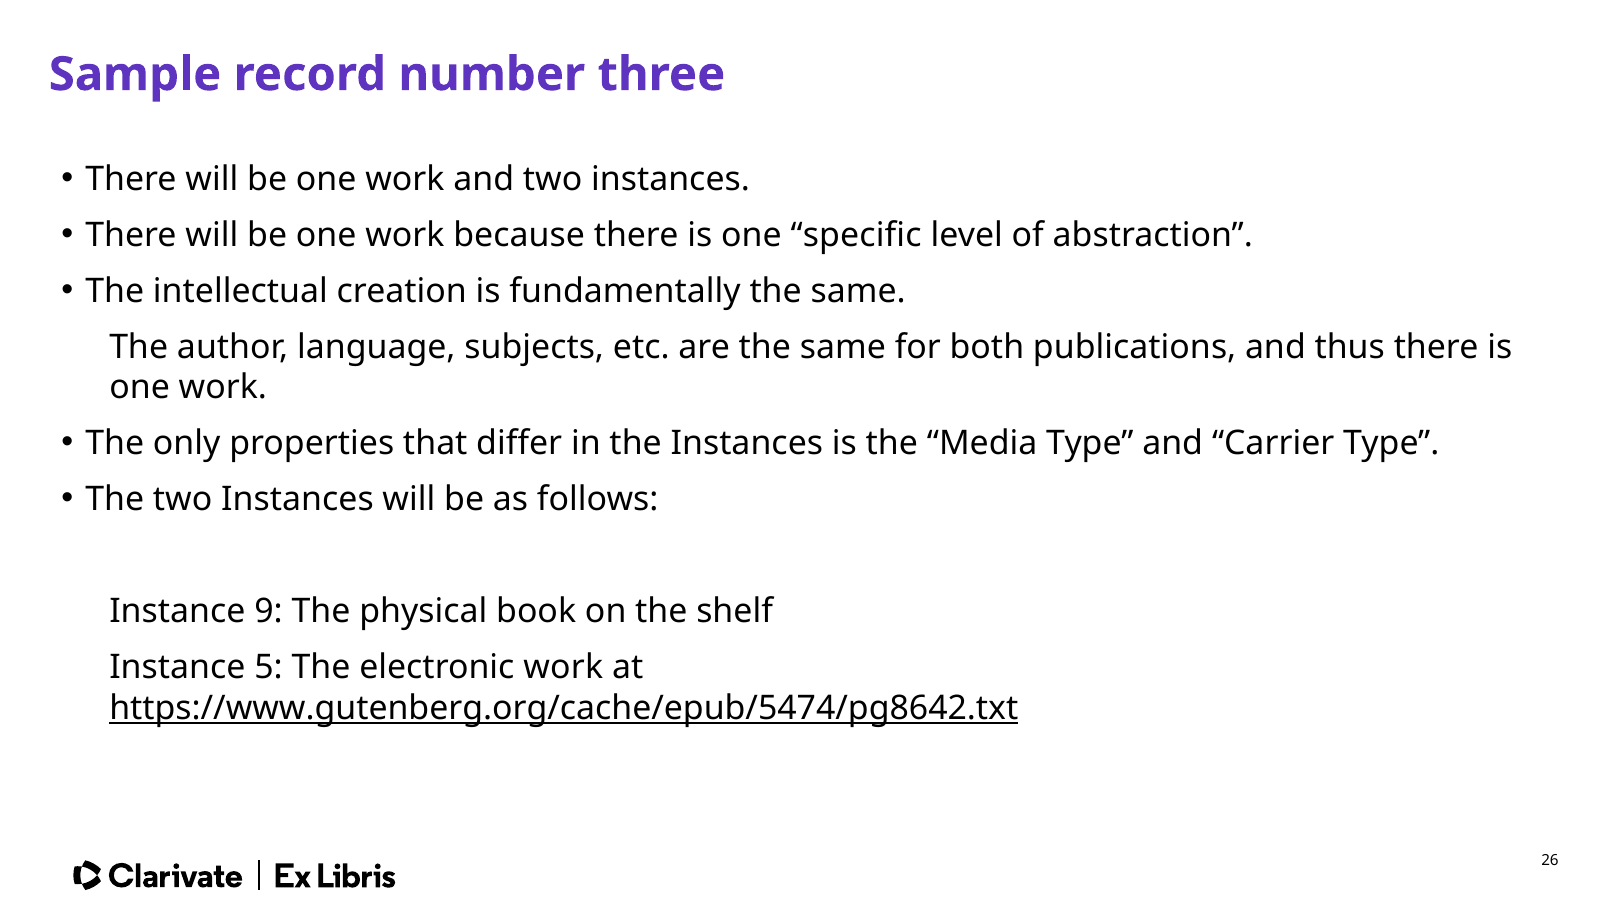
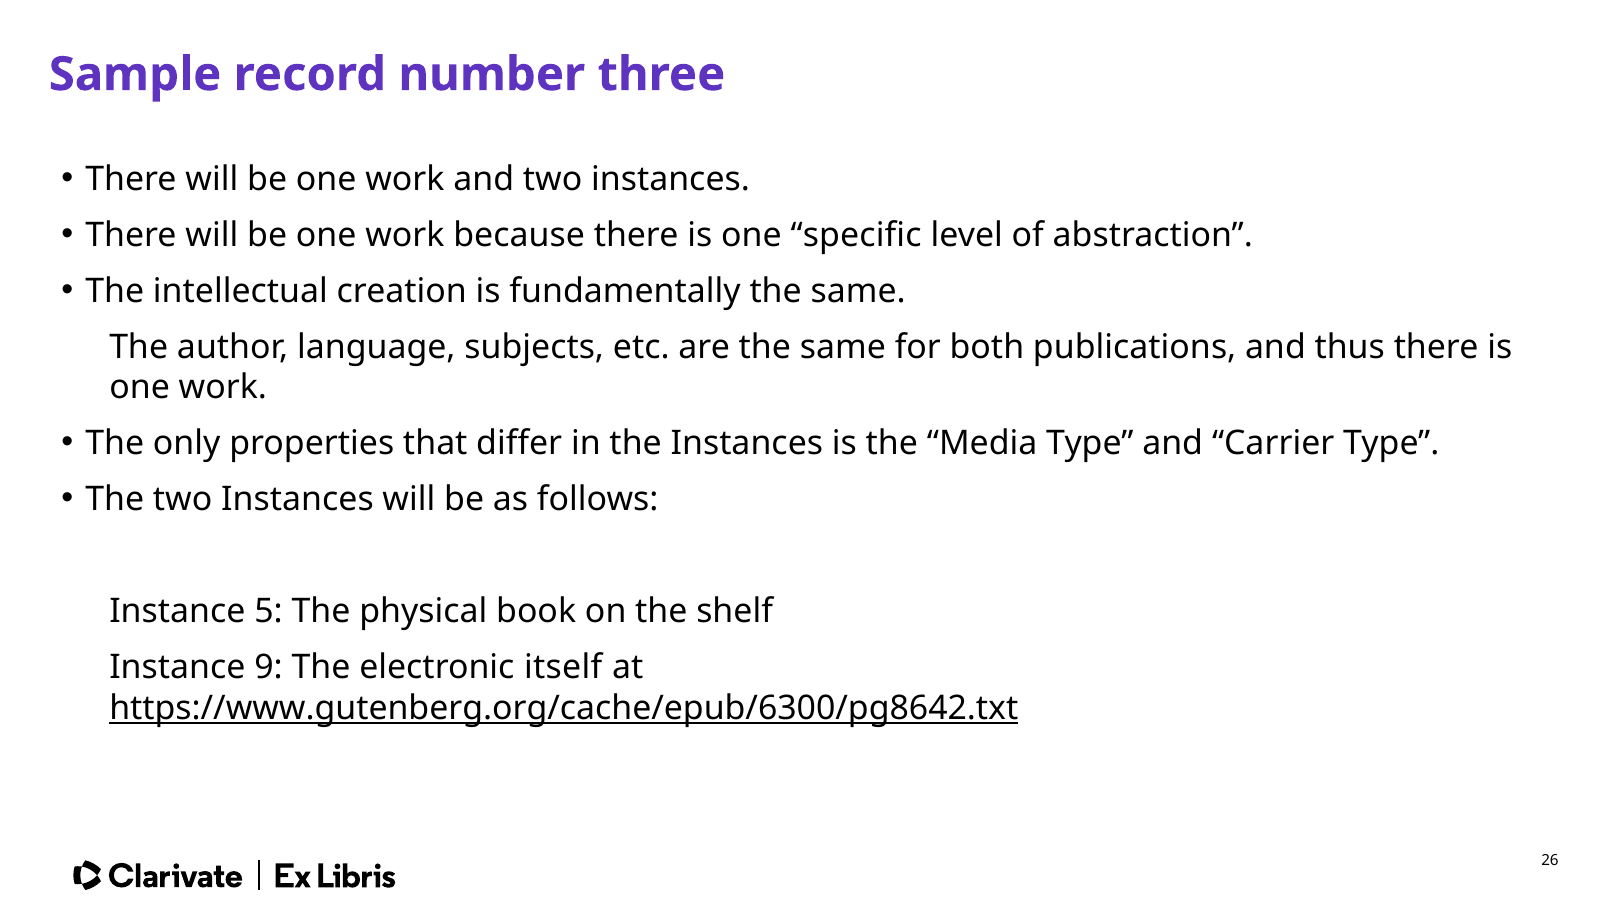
9: 9 -> 5 (269, 611)
5: 5 -> 9 (269, 667)
electronic work: work -> itself (563, 667)
https://www.gutenberg.org/cache/epub/5474/pg8642.txt: https://www.gutenberg.org/cache/epub/5474/pg8642.txt -> https://www.gutenberg.org/cache/epub/6300/pg8642.txt (564, 708)
